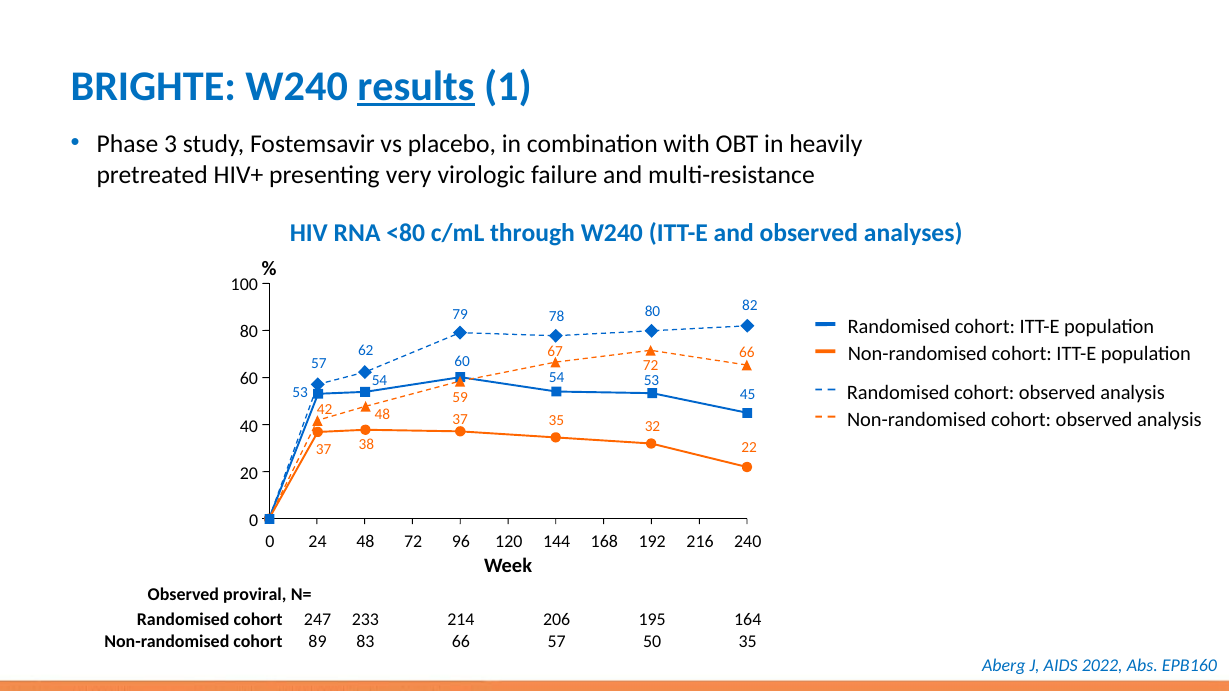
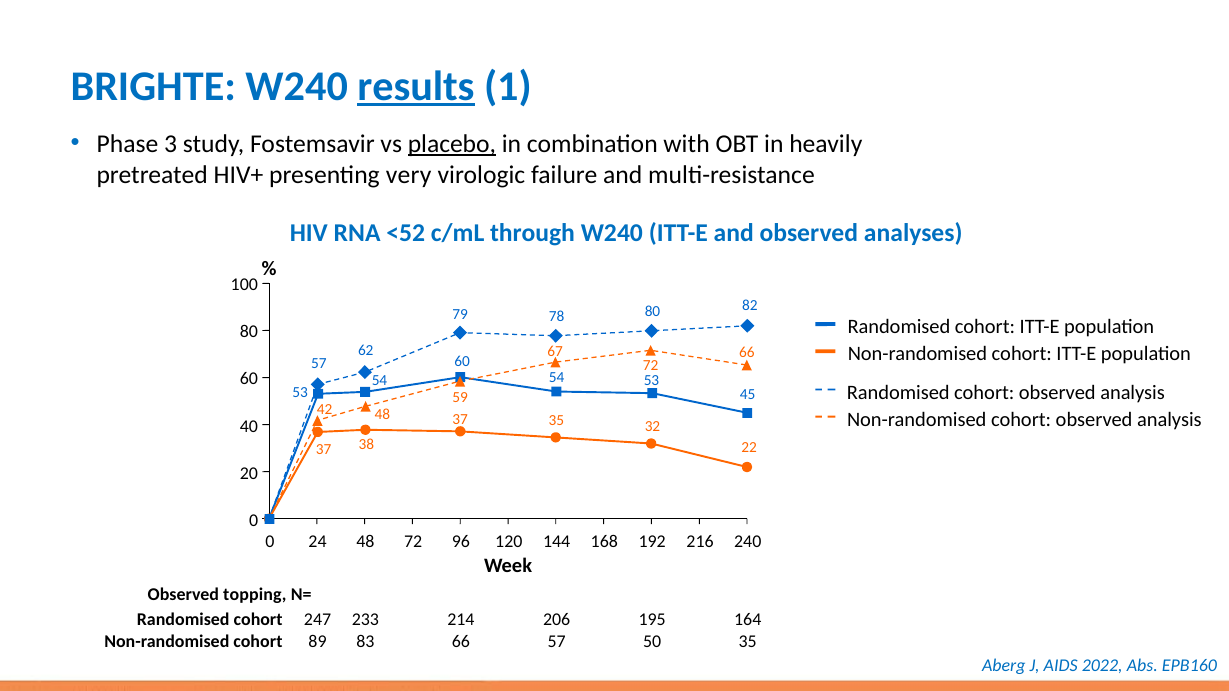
placebo underline: none -> present (452, 144)
<80: <80 -> <52 (406, 234)
proviral: proviral -> topping (255, 595)
